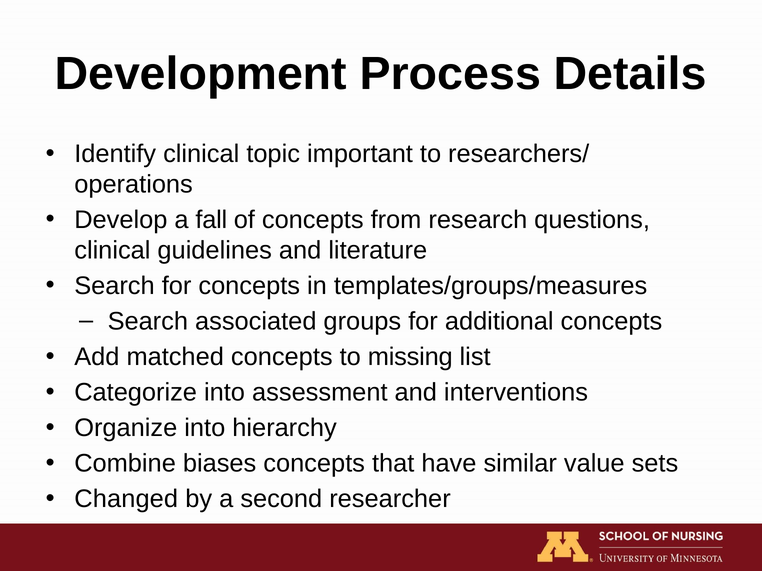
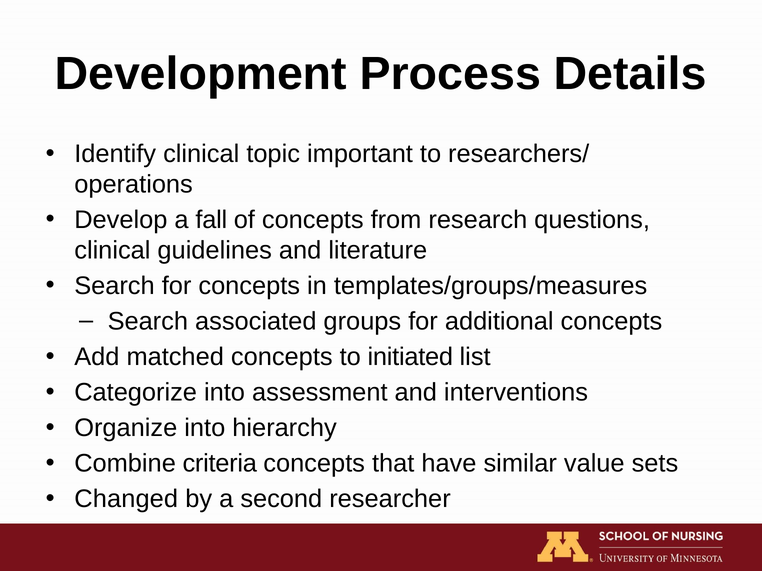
missing: missing -> initiated (410, 357)
biases: biases -> criteria (220, 464)
